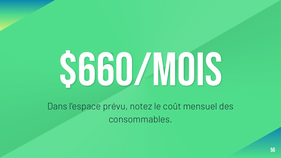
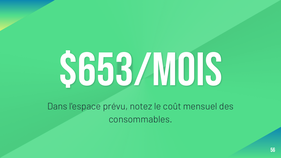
$660/mois: $660/mois -> $653/mois (140, 70)
